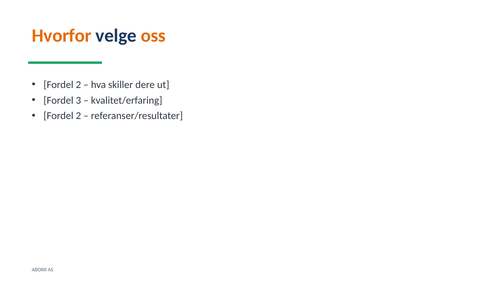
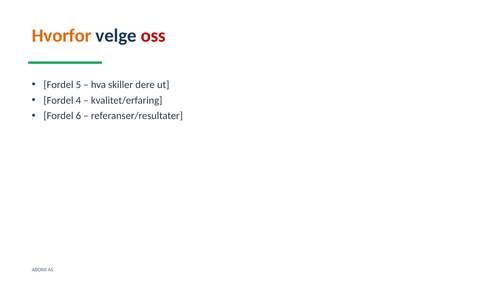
oss colour: orange -> red (153, 36)
2: 2 -> 5 (78, 85)
3: 3 -> 4 (78, 100)
2: 2 -> 6 (78, 116)
